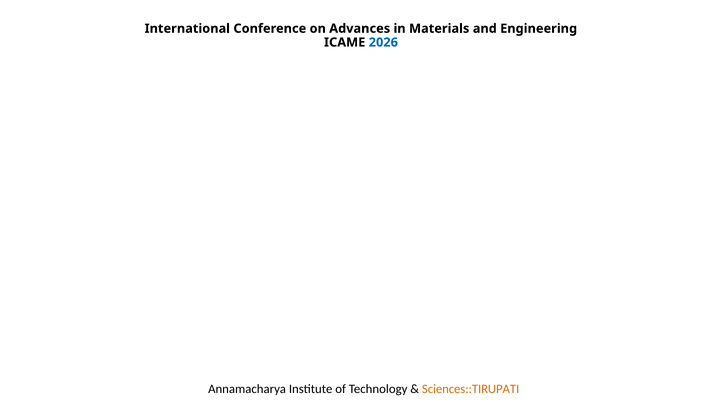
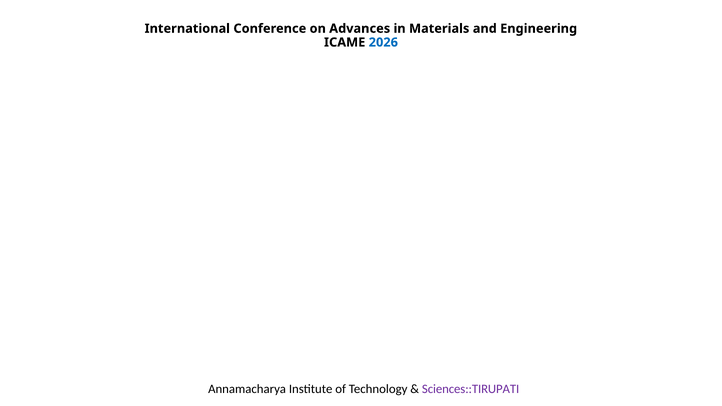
Sciences::TIRUPATI colour: orange -> purple (471, 389)
